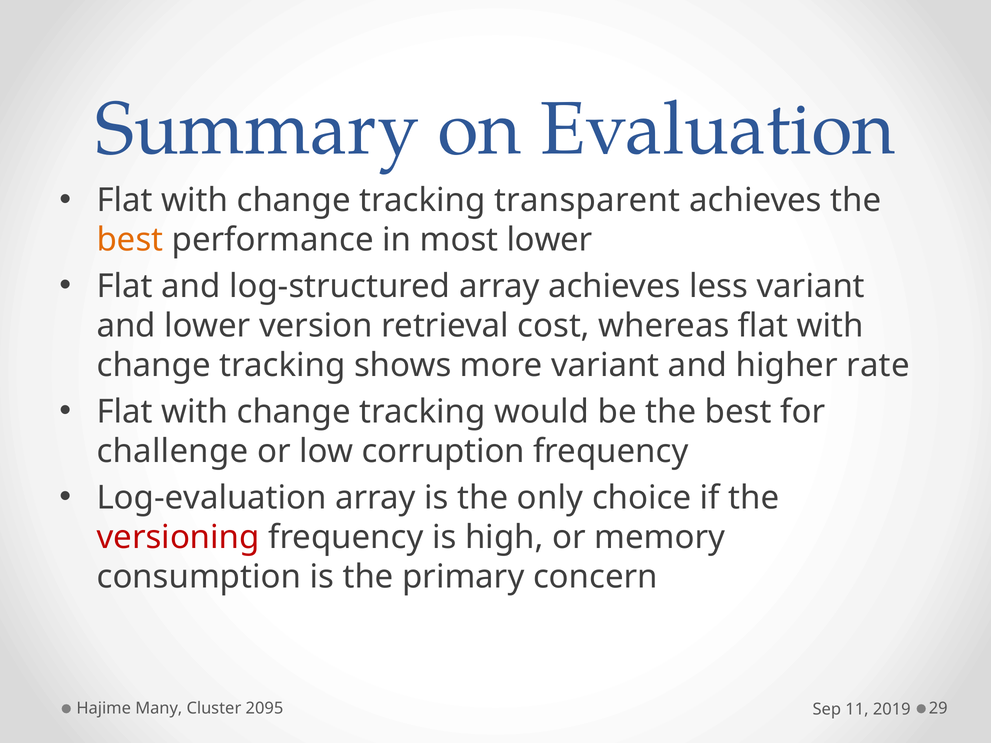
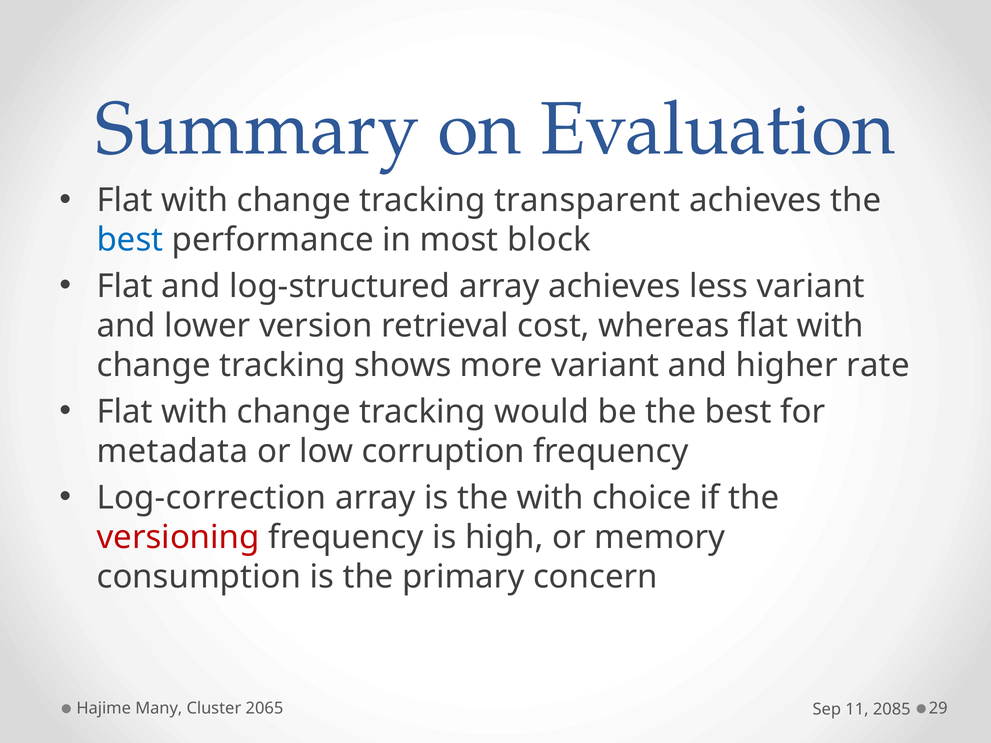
best colour: orange -> blue (130, 240)
most lower: lower -> block (549, 240)
challenge: challenge -> metadata (172, 452)
Log-evaluation: Log-evaluation -> Log-correction (212, 498)
the only: only -> with (550, 498)
2095: 2095 -> 2065 (264, 708)
2019: 2019 -> 2085 (892, 710)
